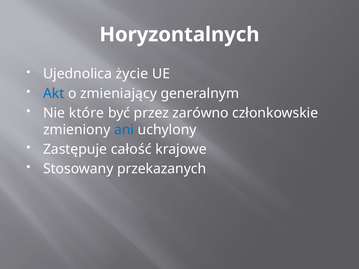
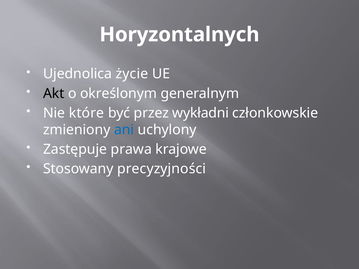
Akt colour: blue -> black (54, 94)
zmieniający: zmieniający -> określonym (118, 94)
zarówno: zarówno -> wykładni (201, 113)
całość: całość -> prawa (131, 149)
przekazanych: przekazanych -> precyzyjności (162, 169)
